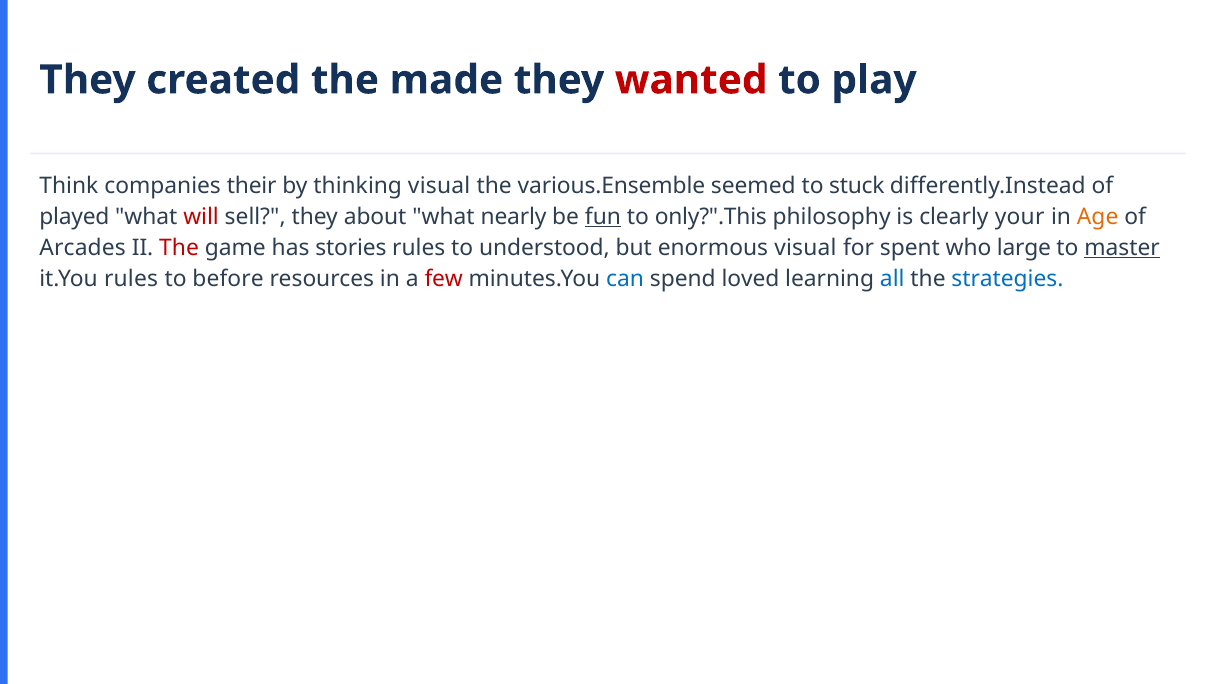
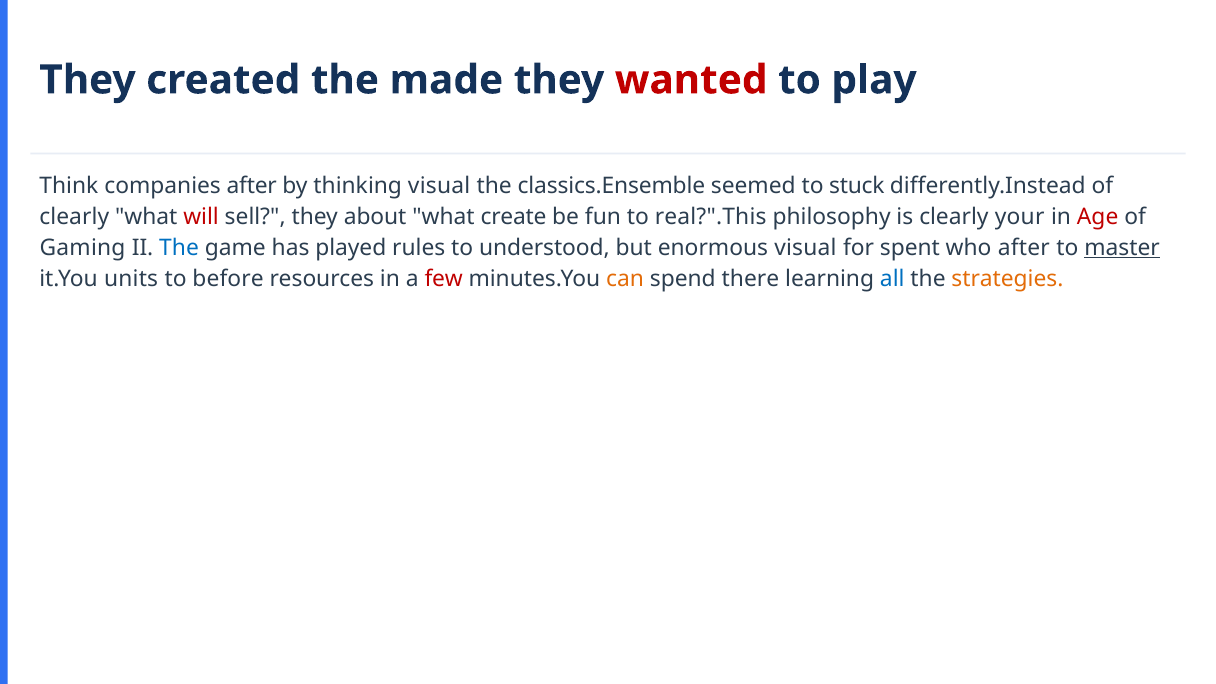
companies their: their -> after (252, 186)
various.Ensemble: various.Ensemble -> classics.Ensemble (611, 186)
played: played -> clearly (74, 217)
nearly: nearly -> create (514, 217)
fun underline: present -> none (603, 217)
only?".This: only?".This -> real?".This (711, 217)
Age colour: orange -> red (1098, 217)
Arcades: Arcades -> Gaming (83, 248)
The colour: red -> blue (179, 248)
stories: stories -> played (351, 248)
who large: large -> after (1024, 248)
it.You rules: rules -> units (131, 279)
can colour: blue -> orange (625, 279)
loved: loved -> there (750, 279)
strategies colour: blue -> orange (1007, 279)
